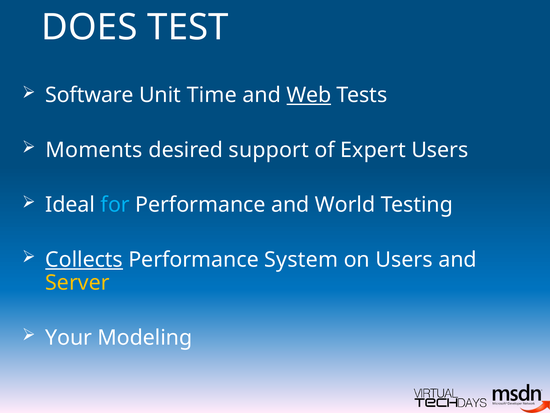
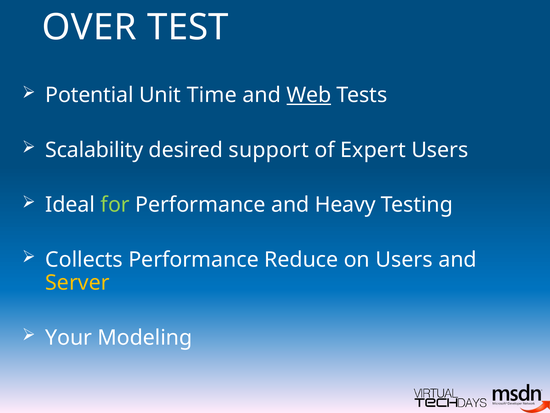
DOES: DOES -> OVER (89, 27)
Software: Software -> Potential (89, 95)
Moments: Moments -> Scalability (94, 150)
for colour: light blue -> light green (115, 205)
World: World -> Heavy (345, 205)
Collects underline: present -> none (84, 259)
System: System -> Reduce (301, 259)
